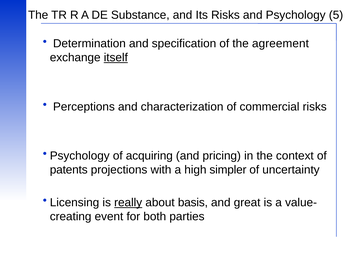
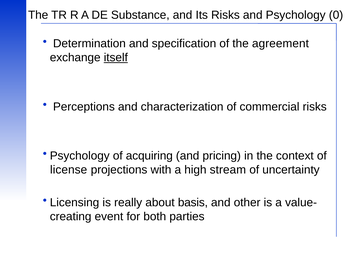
5: 5 -> 0 (336, 15)
patents: patents -> license (69, 170)
simpler: simpler -> stream (228, 170)
really underline: present -> none (128, 203)
great: great -> other (247, 203)
